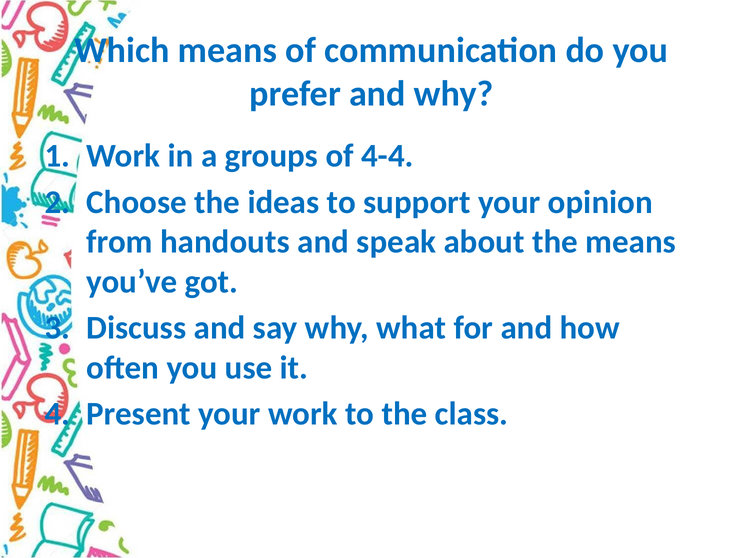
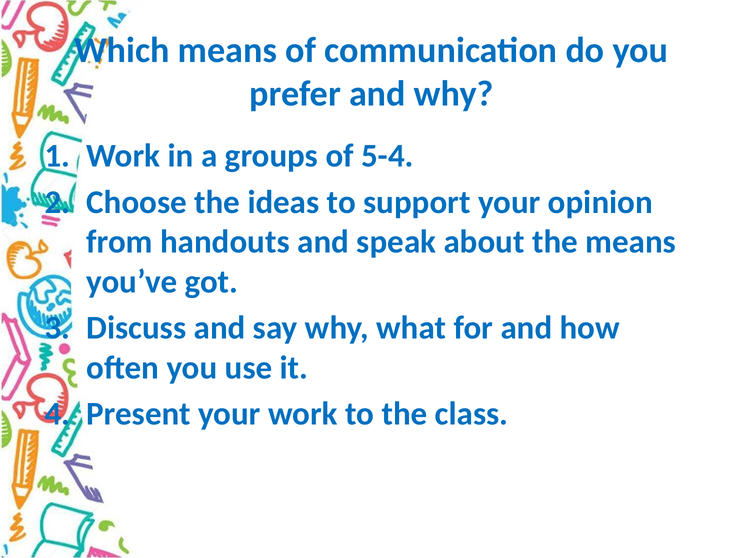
4-4: 4-4 -> 5-4 (387, 156)
